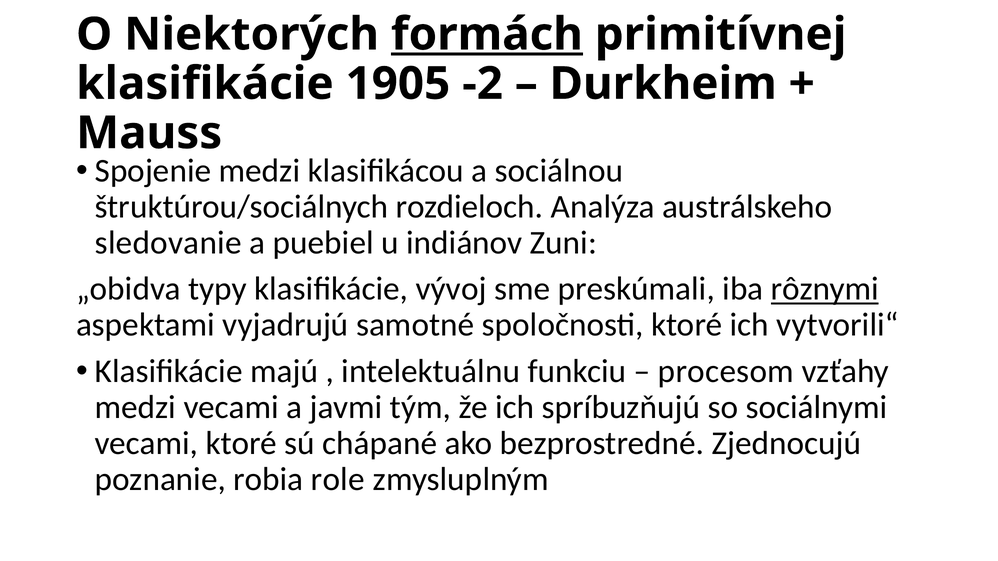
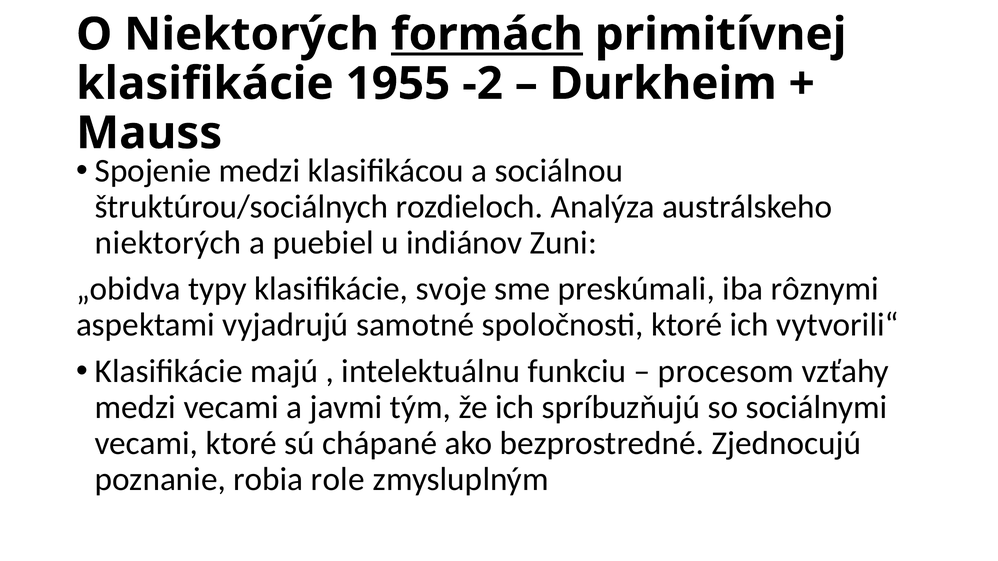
1905: 1905 -> 1955 (398, 84)
sledovanie: sledovanie -> niektorých (168, 243)
vývoj: vývoj -> svoje (451, 289)
rôznymi underline: present -> none (825, 289)
